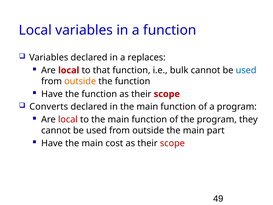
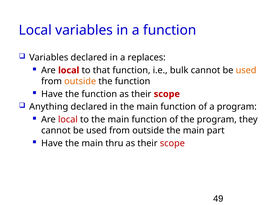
used colour: blue -> orange (246, 70)
Converts: Converts -> Anything (49, 107)
cost: cost -> thru (114, 143)
